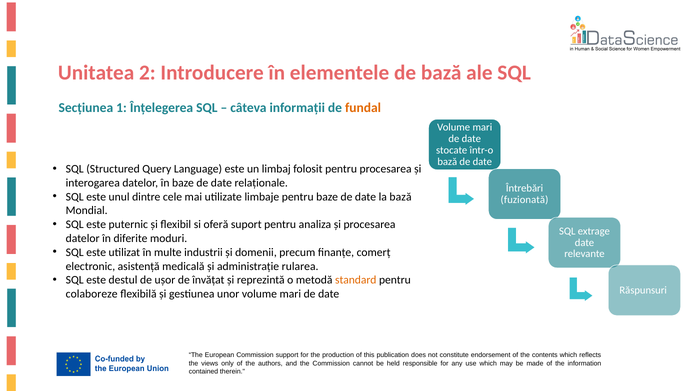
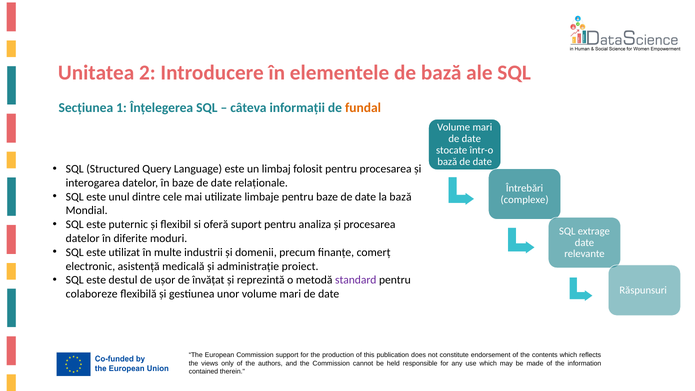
fuzionată: fuzionată -> complexe (525, 200)
rularea: rularea -> proiect (300, 266)
standard colour: orange -> purple (356, 280)
